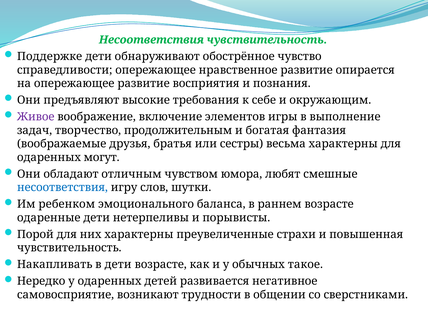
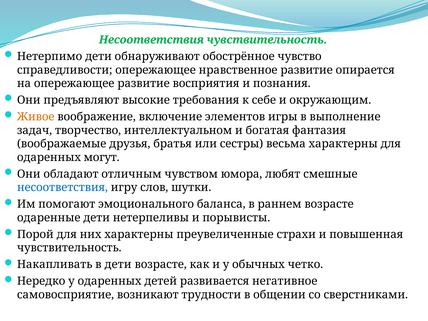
Поддержке: Поддержке -> Нетерпимо (50, 56)
Живое colour: purple -> orange (36, 117)
продолжительным: продолжительным -> интеллектуальном (178, 130)
ребенком: ребенком -> помогают (67, 204)
такое: такое -> четко (305, 265)
